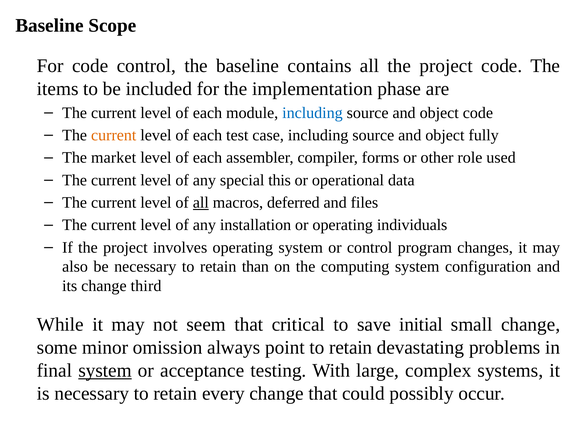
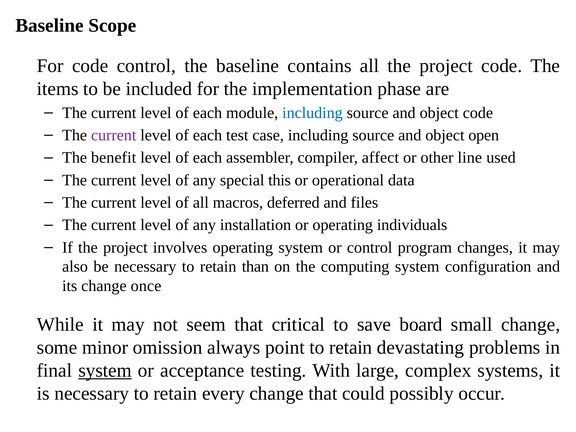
current colour: orange -> purple (114, 135)
fully: fully -> open (484, 135)
market: market -> benefit (114, 158)
forms: forms -> affect (380, 158)
role: role -> line (470, 158)
all underline: present -> none (201, 203)
third: third -> once (146, 286)
initial: initial -> board (421, 324)
